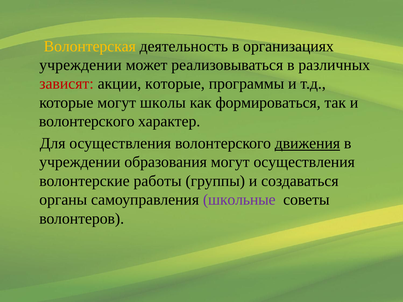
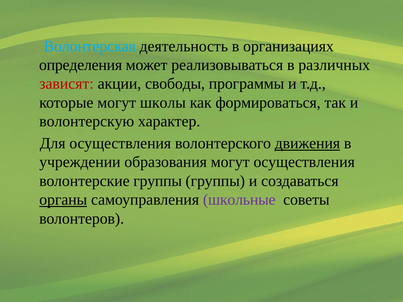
Волонтерская colour: yellow -> light blue (90, 46)
учреждении: учреждении -> определения (81, 65)
акции которые: которые -> свободы (175, 84)
волонтерского: волонтерского -> волонтерскую (87, 121)
волонтерские работы: работы -> группы (158, 181)
органы underline: none -> present (63, 200)
